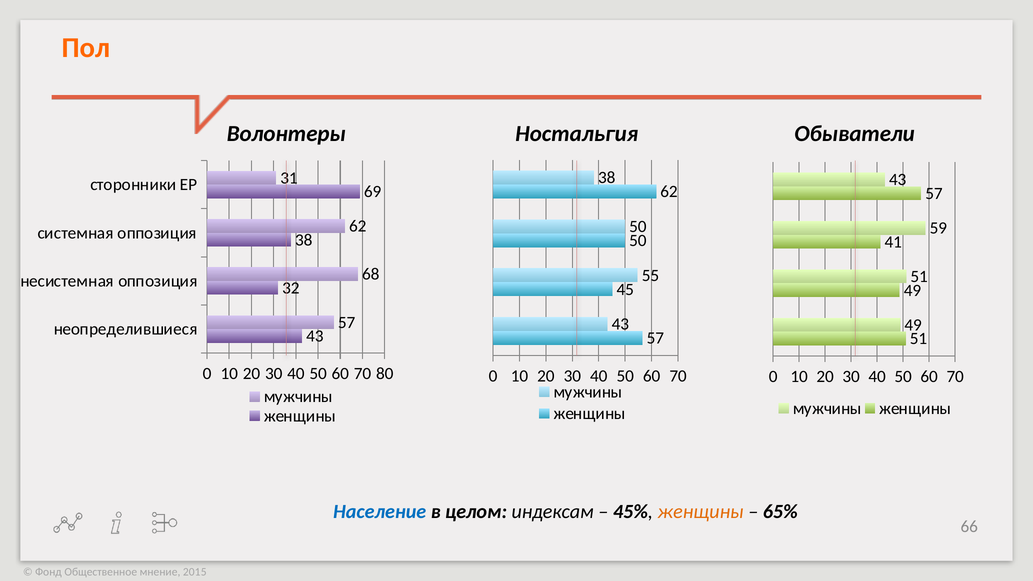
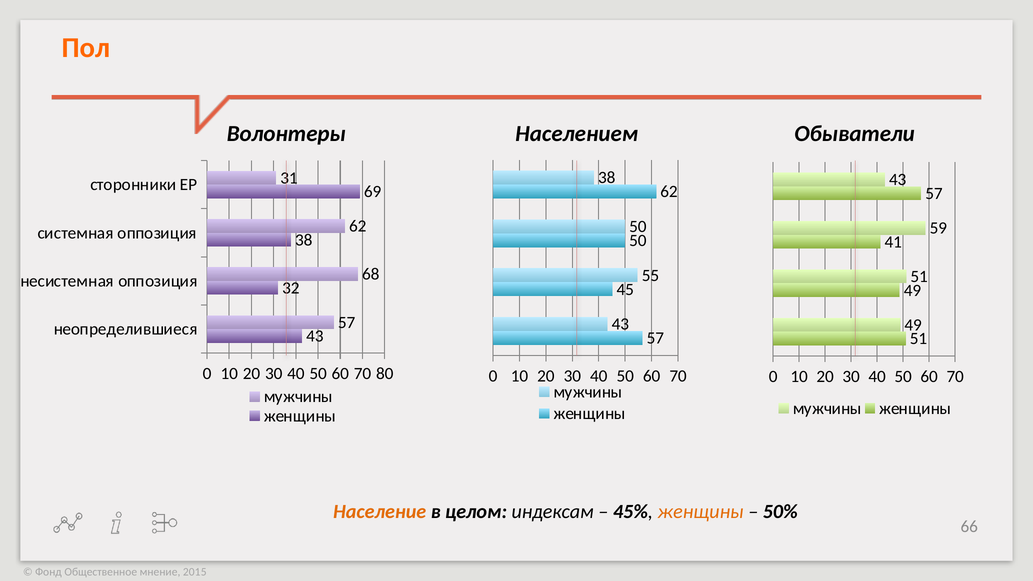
Ностальгия: Ностальгия -> Населением (577, 134)
Население colour: blue -> orange (380, 511)
65%: 65% -> 50% (780, 511)
